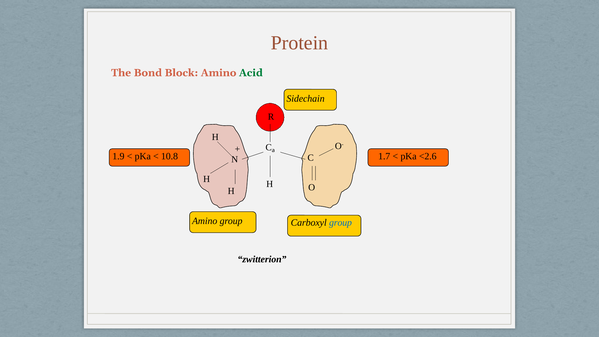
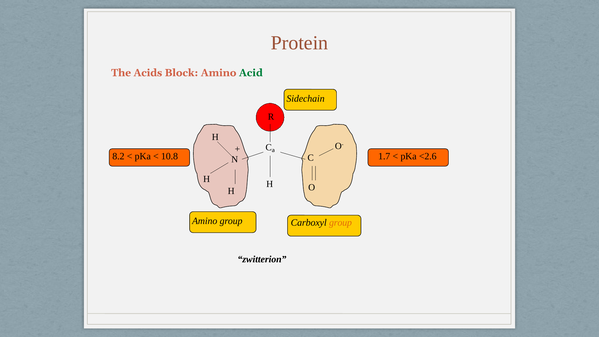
Bond: Bond -> Acids (148, 73)
1.9: 1.9 -> 8.2 (118, 156)
group colour: blue -> orange (340, 223)
